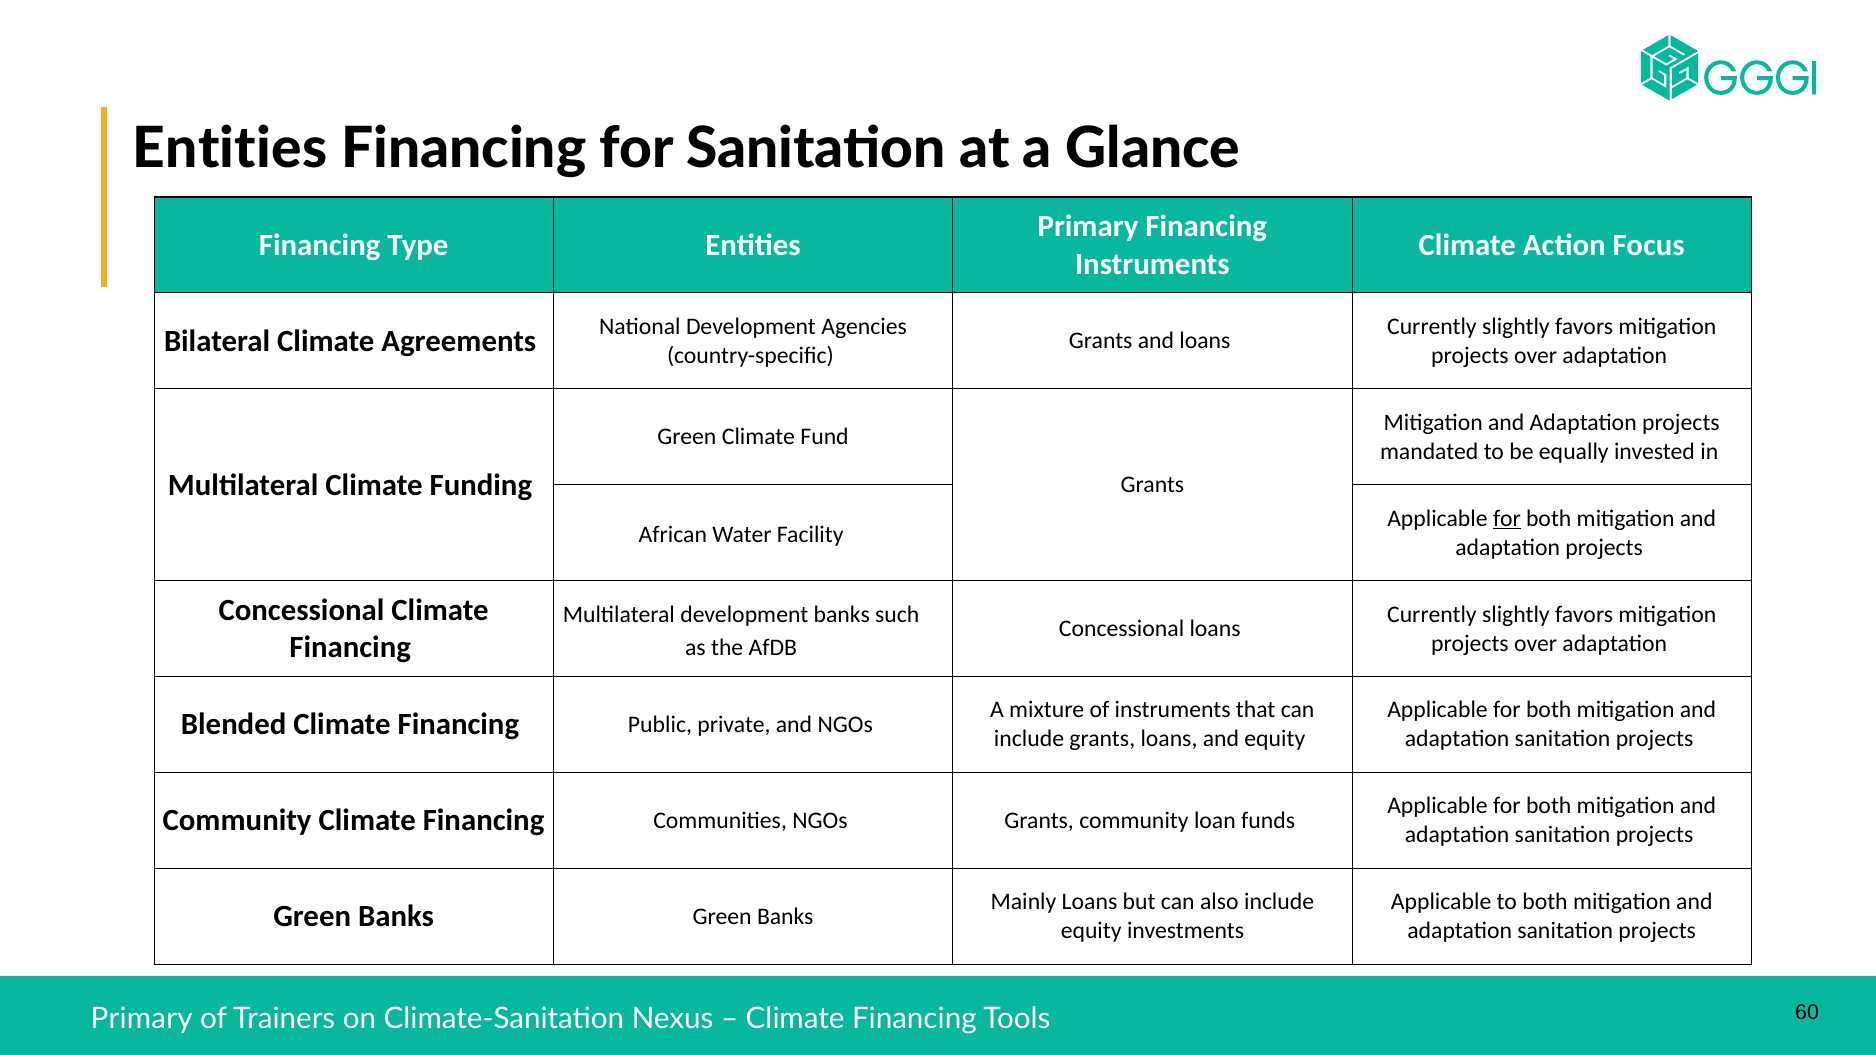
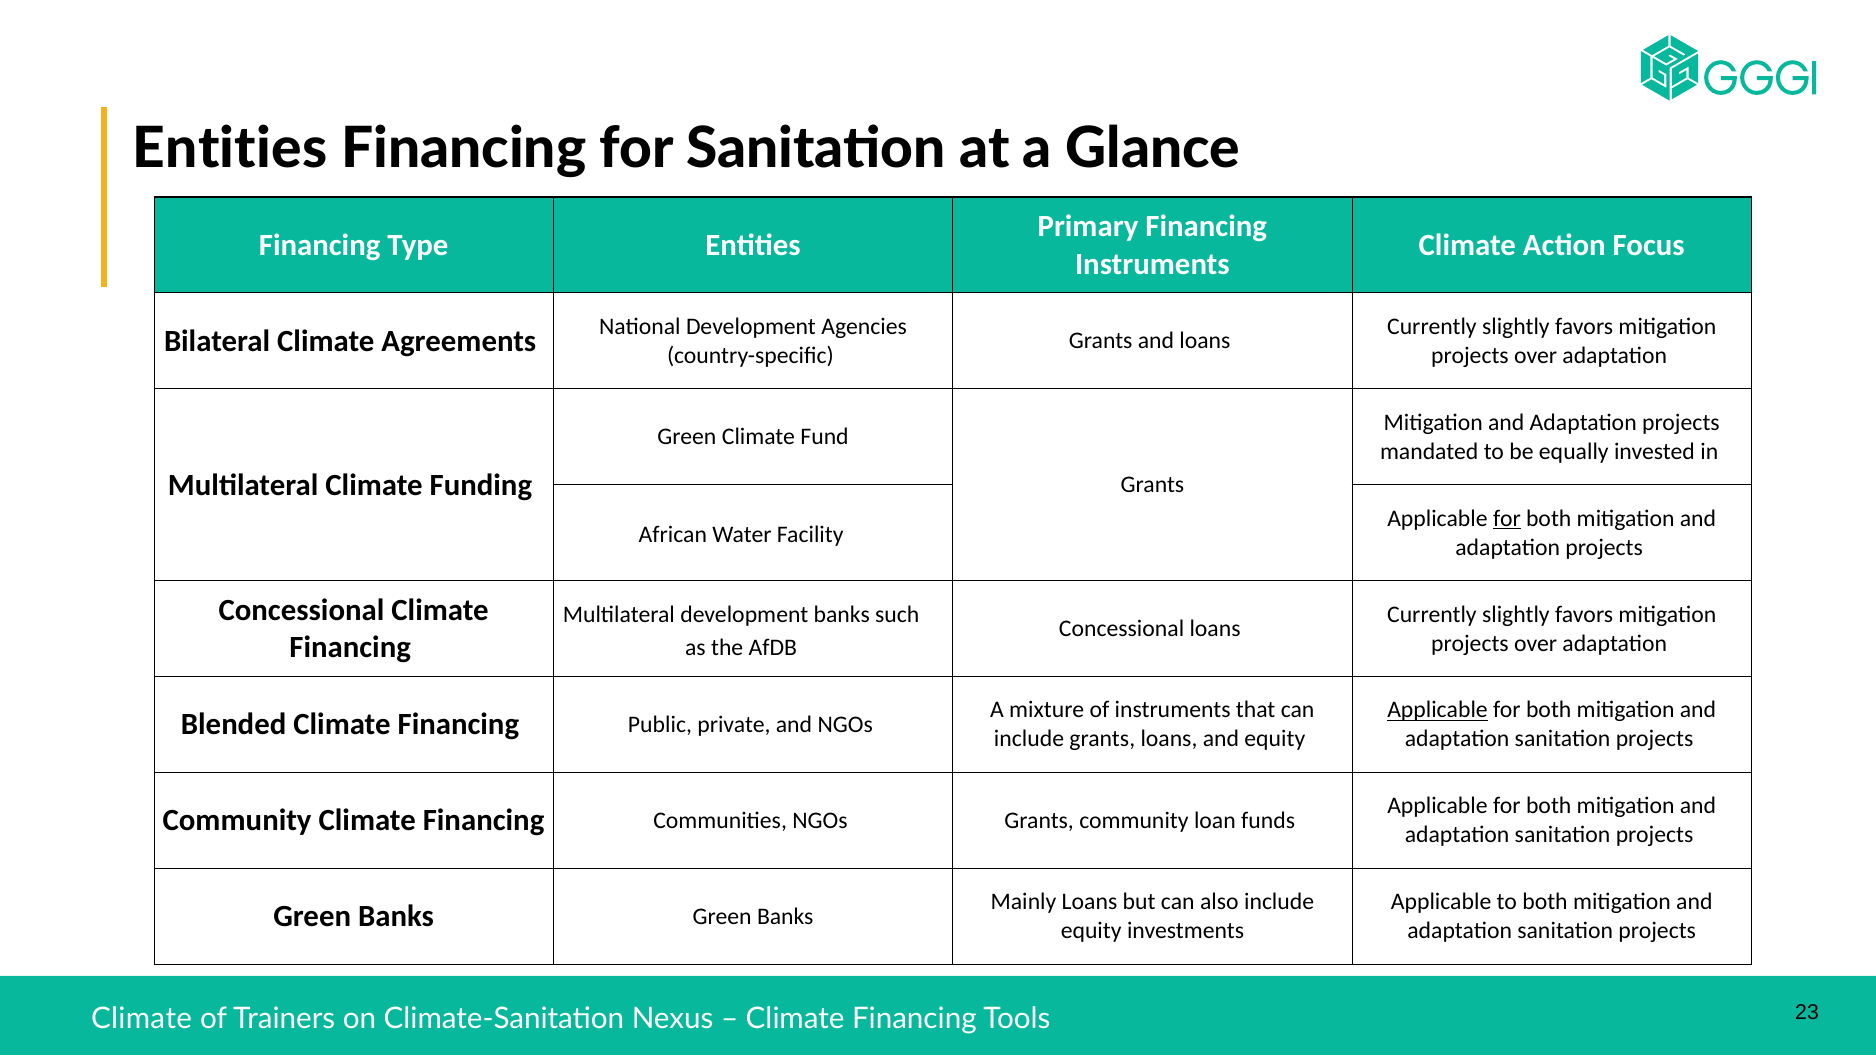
Applicable underline: none -> present (1438, 710)
Primary: Primary -> Climate (142, 1019)
60: 60 -> 23 (1807, 1012)
